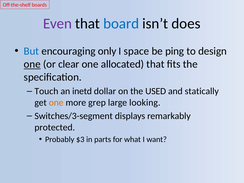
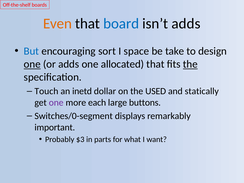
Even colour: purple -> orange (57, 24)
isn’t does: does -> adds (186, 24)
only: only -> sort (107, 51)
ping: ping -> take (175, 51)
or clear: clear -> adds (69, 64)
the underline: none -> present (190, 64)
one colour: orange -> purple (56, 103)
grep: grep -> each (97, 103)
looking: looking -> buttons (145, 103)
Switches/3-segment: Switches/3-segment -> Switches/0-segment (74, 116)
protected: protected -> important (55, 127)
